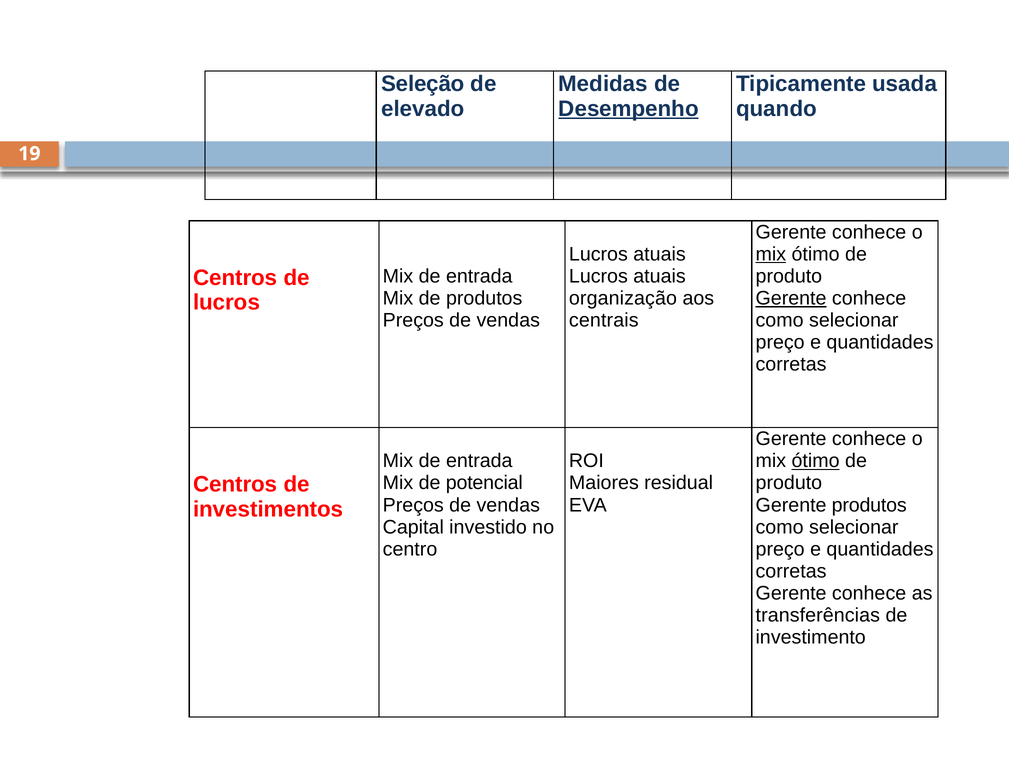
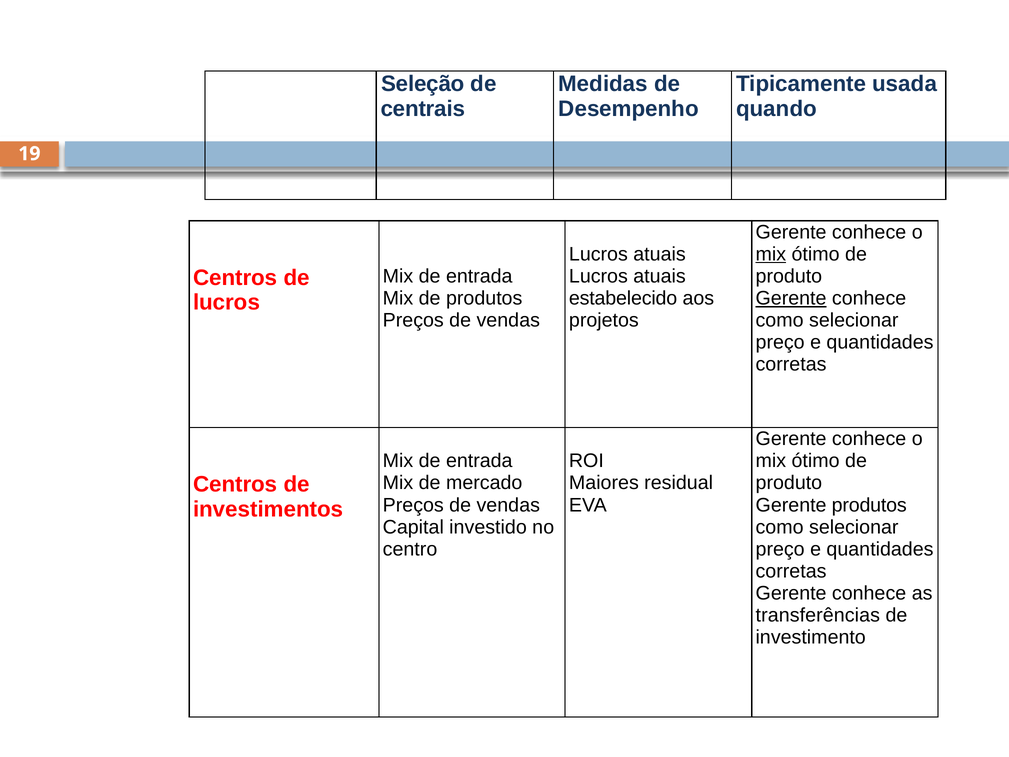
elevado: elevado -> centrais (423, 109)
Desempenho underline: present -> none (629, 109)
organização: organização -> estabelecido (623, 298)
centrais: centrais -> projetos (604, 320)
ótimo underline: present -> none (816, 461)
potencial: potencial -> mercado (484, 483)
